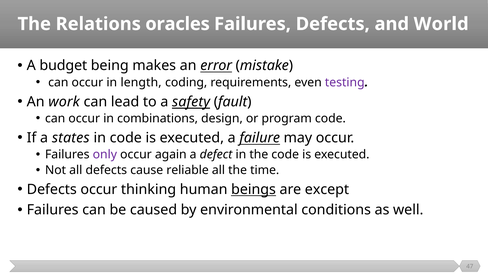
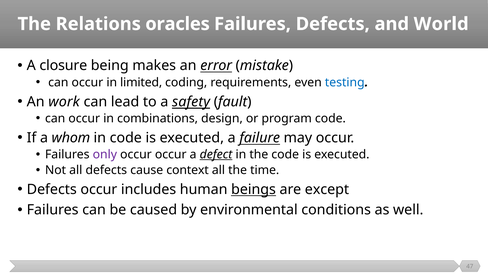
budget: budget -> closure (63, 66)
length: length -> limited (141, 83)
testing colour: purple -> blue (345, 83)
states: states -> whom (71, 138)
occur again: again -> occur (171, 155)
defect underline: none -> present (216, 155)
reliable: reliable -> context (188, 171)
thinking: thinking -> includes (149, 190)
